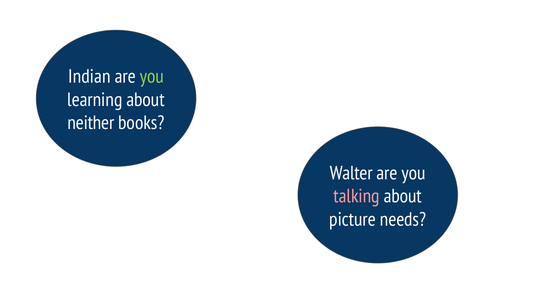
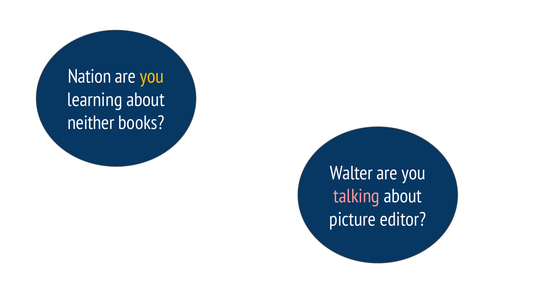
Indian: Indian -> Nation (90, 77)
you colour: light green -> yellow (152, 77)
needs: needs -> editor (403, 220)
